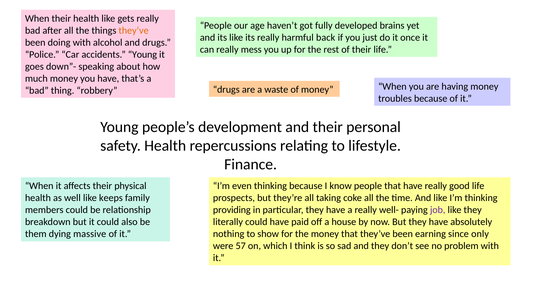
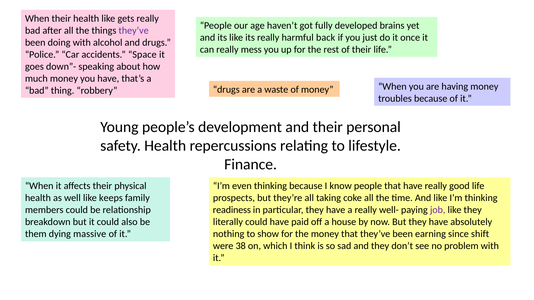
they’ve colour: orange -> purple (134, 31)
accidents Young: Young -> Space (142, 55)
providing: providing -> readiness (232, 210)
only: only -> shift (480, 234)
57: 57 -> 38 (241, 246)
